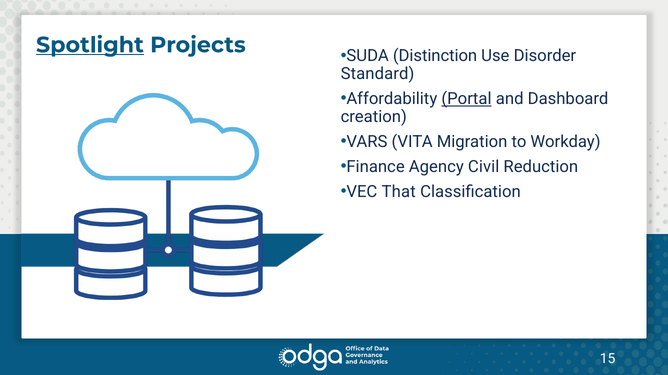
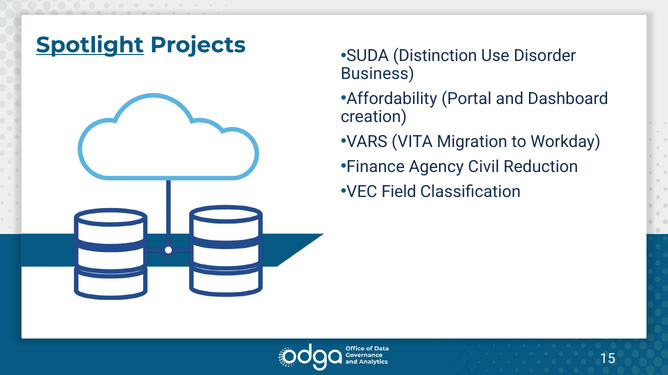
Standard: Standard -> Business (378, 74)
Portal underline: present -> none (467, 99)
That: That -> Field (399, 192)
